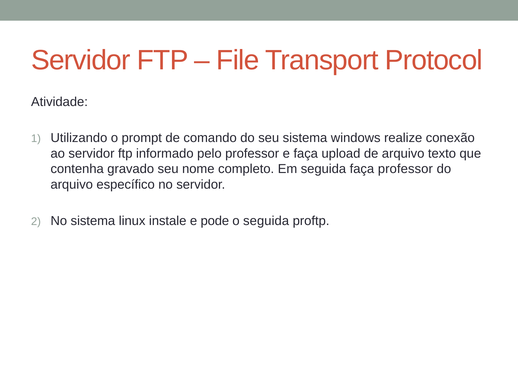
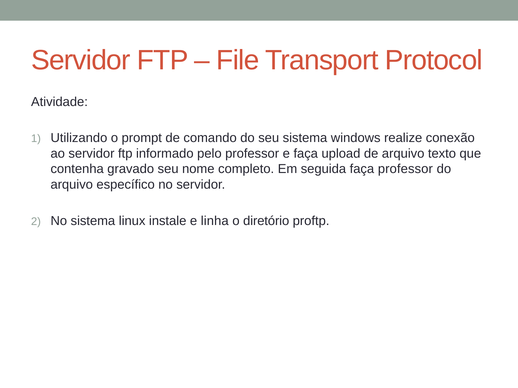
pode: pode -> linha (215, 221)
o seguida: seguida -> diretório (266, 221)
